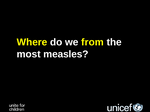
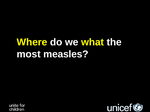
from: from -> what (93, 42)
